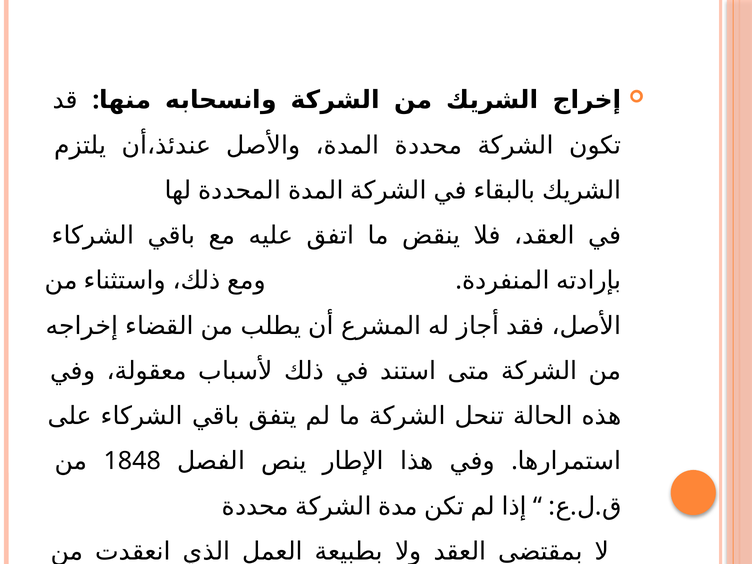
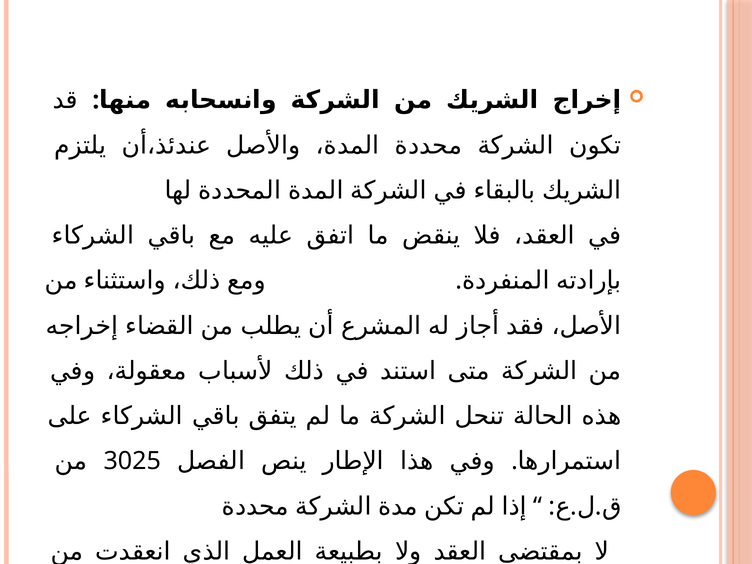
1848: 1848 -> 3025 (132, 461)
